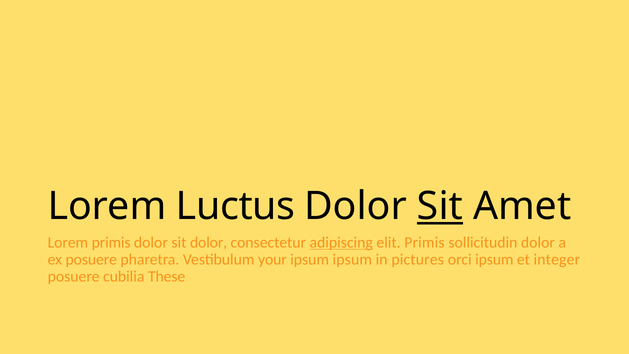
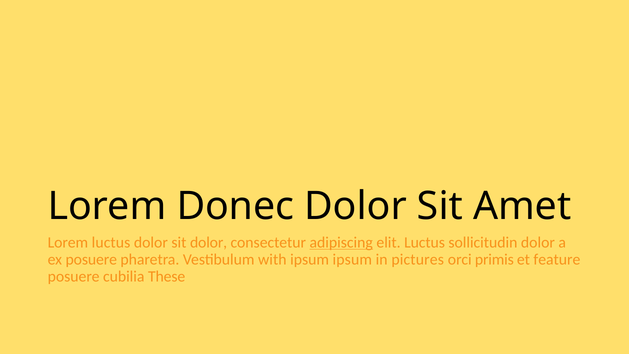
Luctus: Luctus -> Donec (235, 206)
Sit underline: present -> none (440, 206)
Lorem primis: primis -> luctus (111, 242)
elit Primis: Primis -> Luctus (425, 242)
your: your -> with (272, 259)
orci ipsum: ipsum -> primis (494, 259)
integer: integer -> feature (557, 259)
